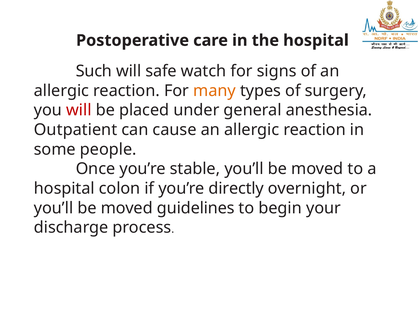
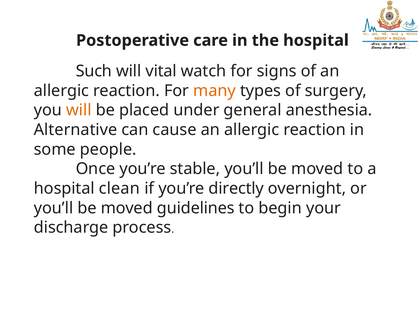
safe: safe -> vital (161, 71)
will colour: red -> orange (79, 110)
Outpatient: Outpatient -> Alternative (76, 130)
colon: colon -> clean (119, 188)
